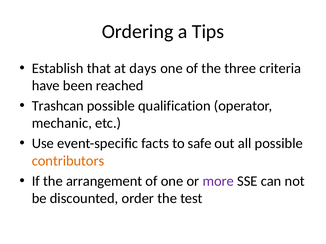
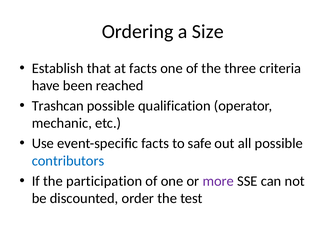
Tips: Tips -> Size (208, 32)
at days: days -> facts (143, 68)
contributors colour: orange -> blue (68, 161)
arrangement: arrangement -> participation (104, 181)
